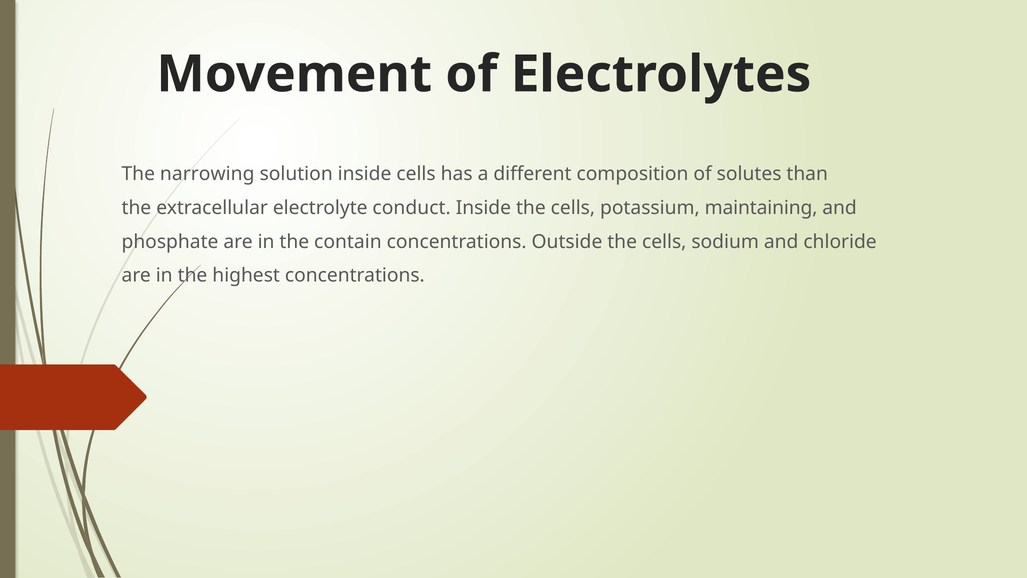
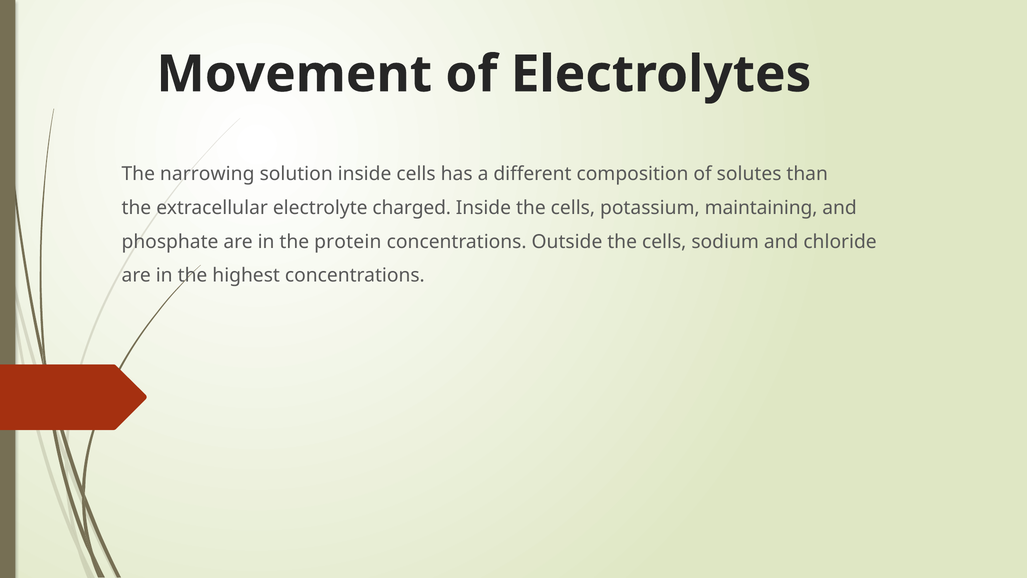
conduct: conduct -> charged (412, 208)
contain: contain -> protein (348, 242)
